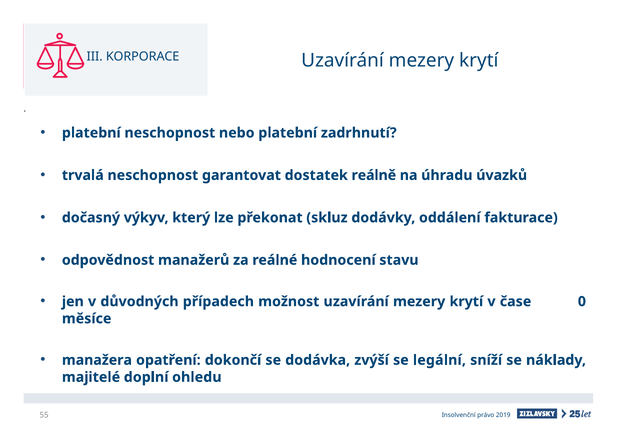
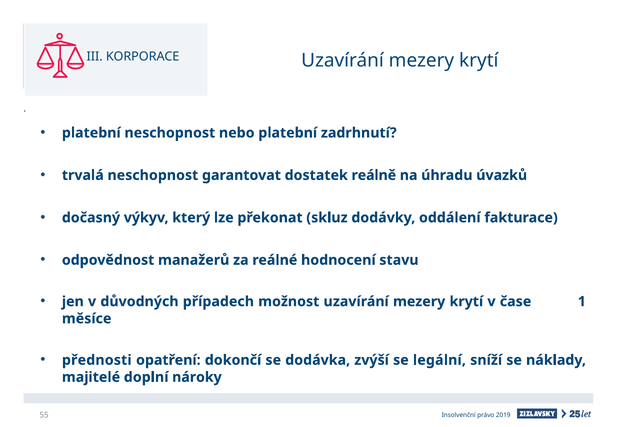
0: 0 -> 1 (582, 302)
manažera: manažera -> přednosti (97, 360)
ohledu: ohledu -> nároky (197, 377)
